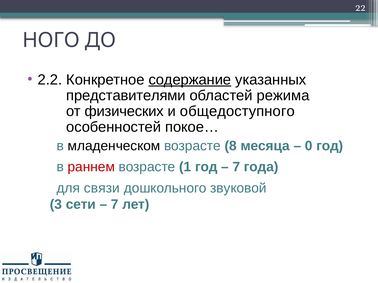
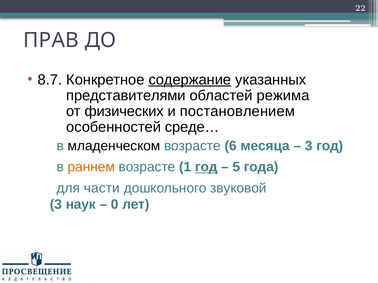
НОГО: НОГО -> ПРАВ (51, 40)
2.2: 2.2 -> 8.7 (50, 80)
общедоступного: общедоступного -> постановлением (237, 112)
покое…: покое… -> среде… (192, 127)
8: 8 -> 6 (231, 146)
0: 0 -> 3 (309, 146)
раннем colour: red -> orange (91, 167)
год underline: none -> present (206, 167)
7: 7 -> 5 (236, 167)
связи: связи -> части (102, 188)
сети: сети -> наук (81, 205)
7: 7 -> 0 (115, 205)
